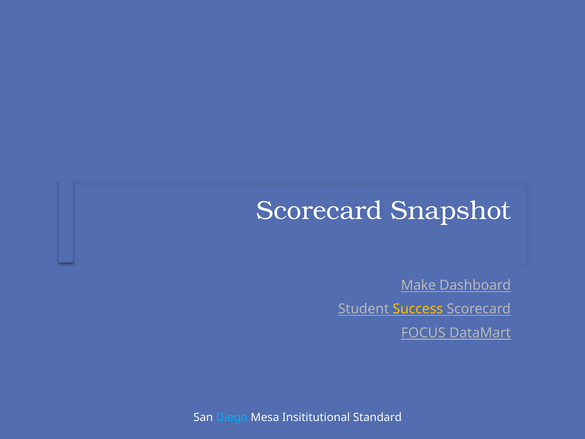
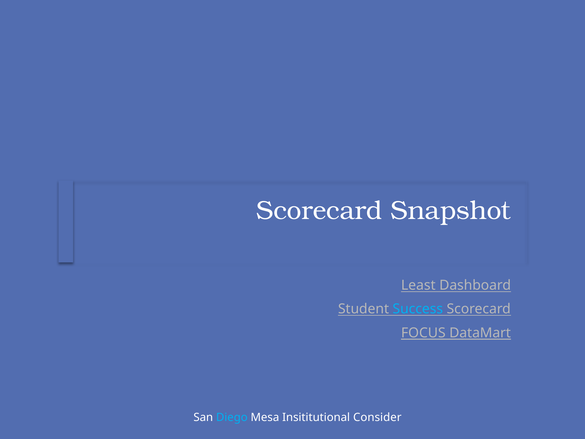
Make: Make -> Least (418, 285)
Success colour: yellow -> light blue (418, 309)
Standard: Standard -> Consider (377, 417)
